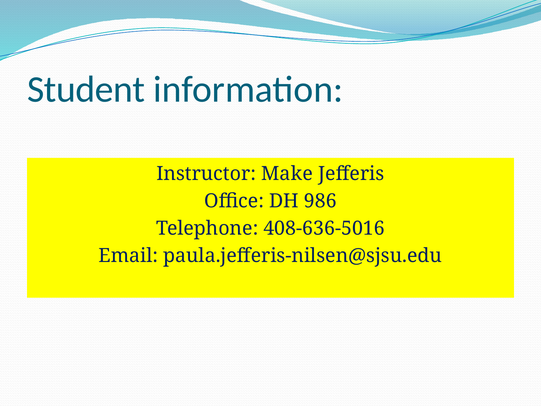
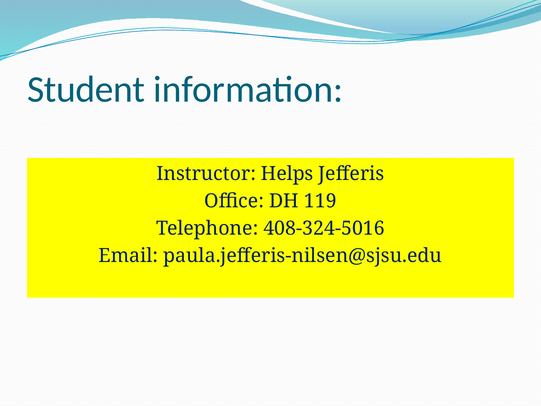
Make: Make -> Helps (287, 174)
986: 986 -> 119 (320, 201)
408-636-5016: 408-636-5016 -> 408-324-5016 (324, 228)
